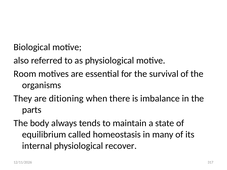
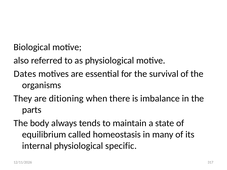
Room: Room -> Dates (25, 74)
recover: recover -> specific (121, 146)
